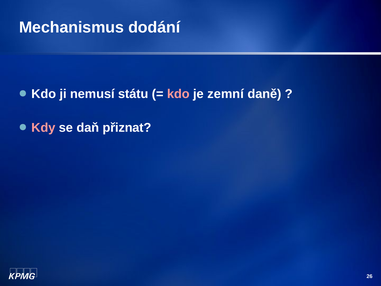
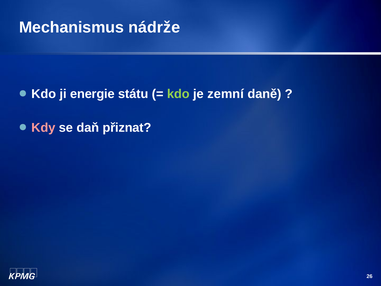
dodání: dodání -> nádrže (154, 27)
nemusí: nemusí -> energie (92, 94)
kdo colour: pink -> light green (178, 94)
